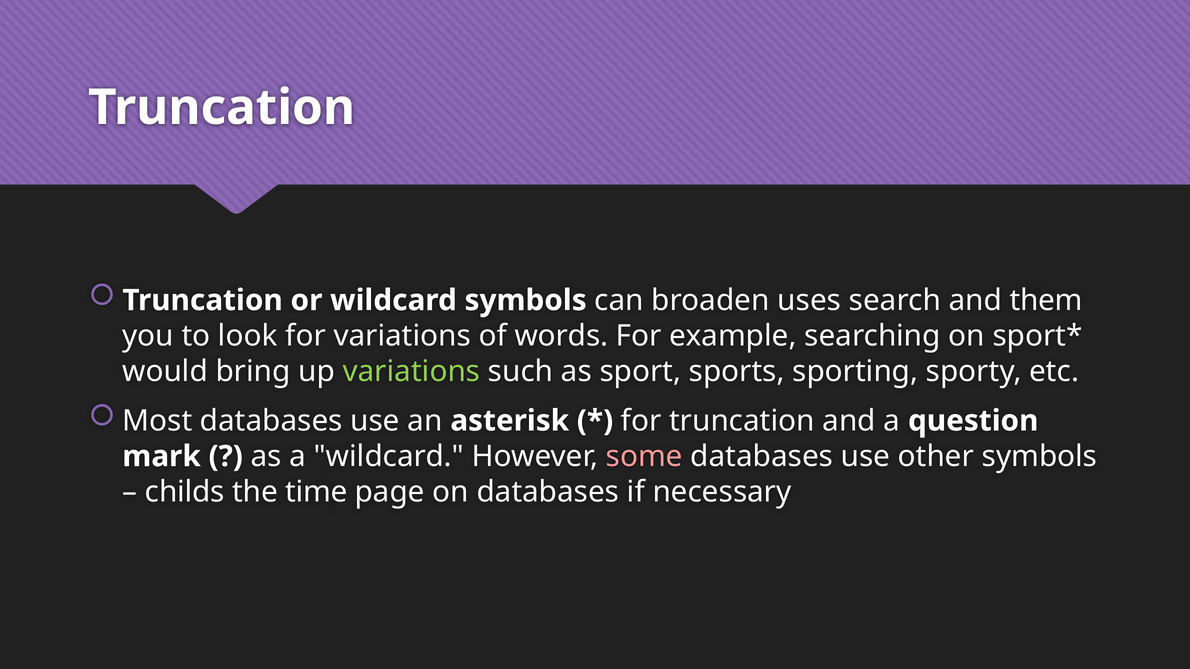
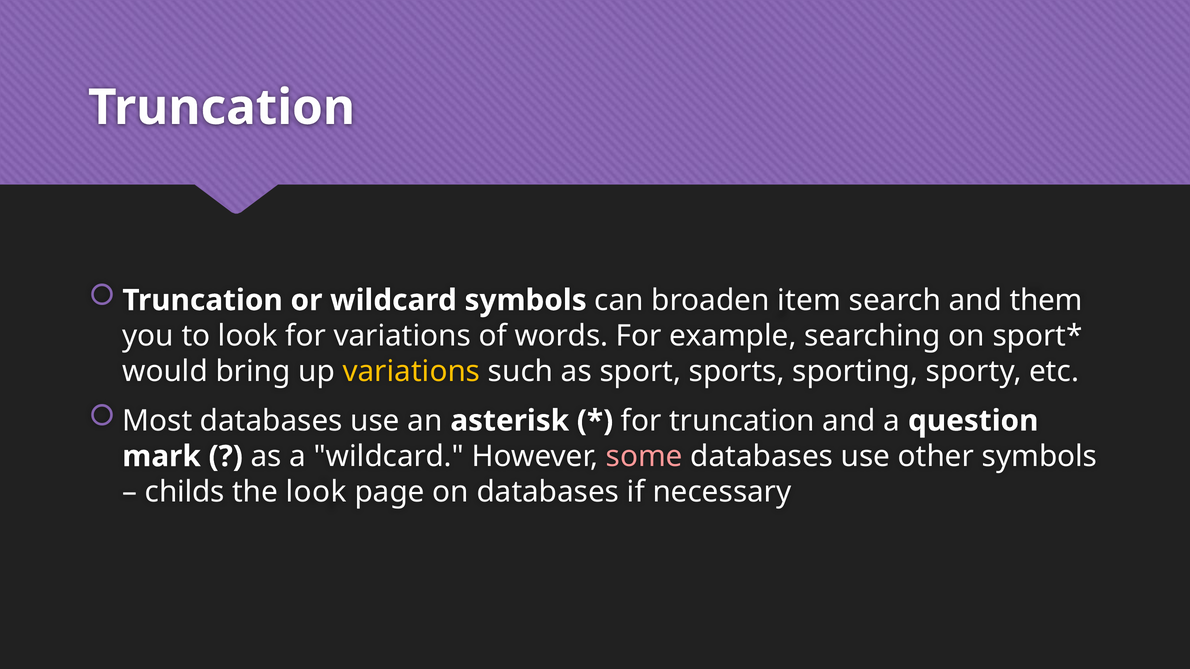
uses: uses -> item (809, 300)
variations colour: light green -> yellow (411, 372)
the time: time -> look (316, 492)
